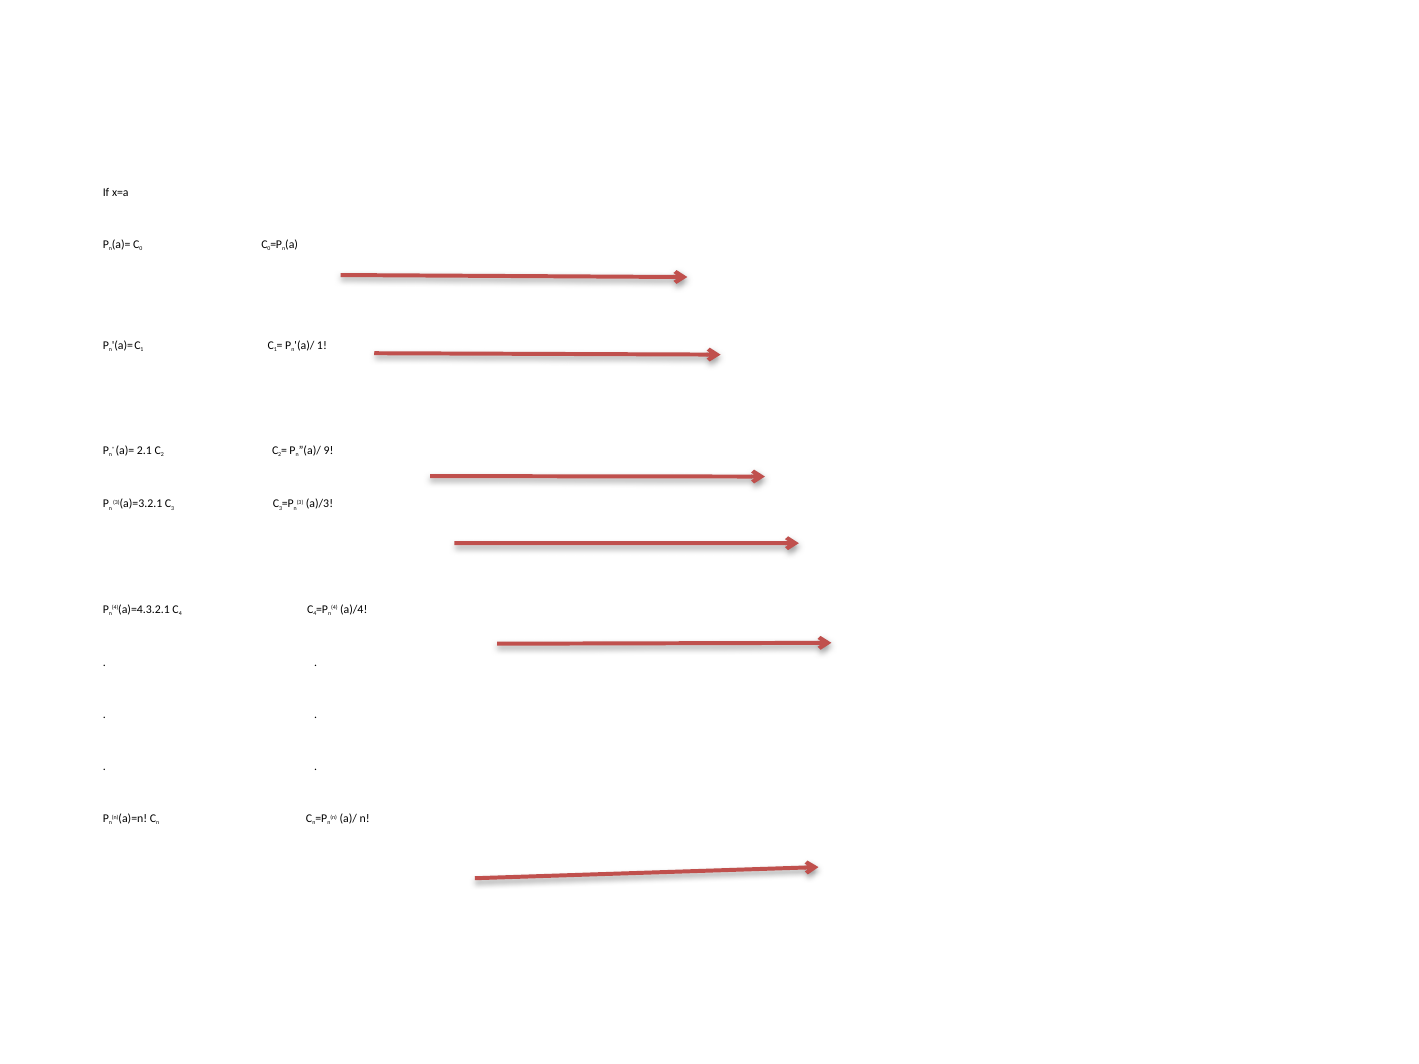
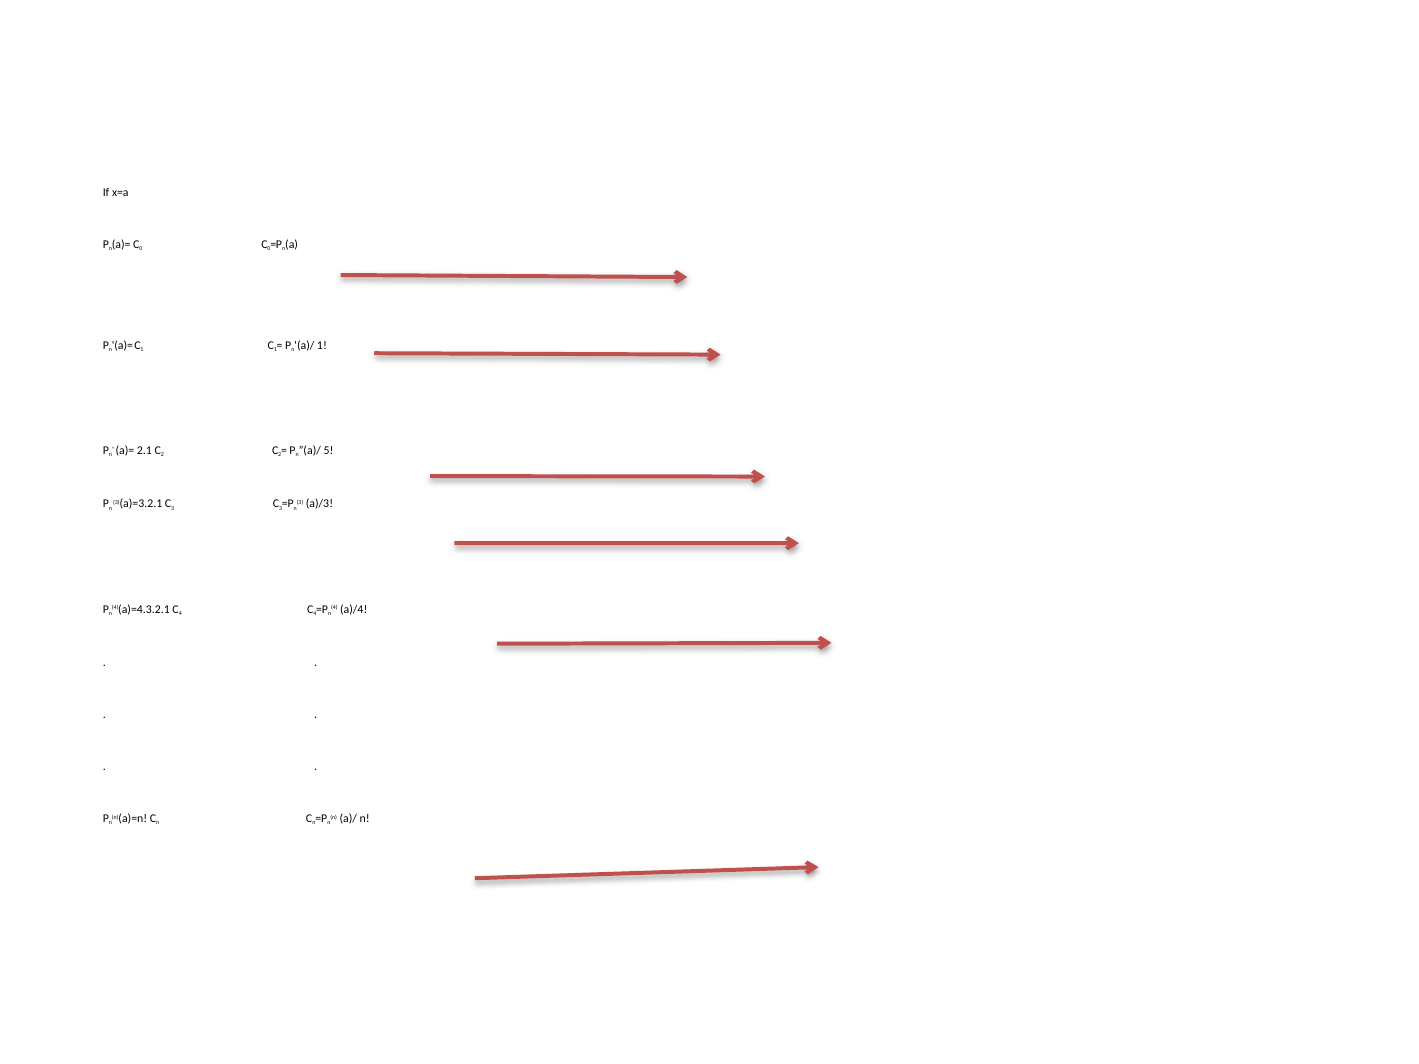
9: 9 -> 5 (329, 451)
